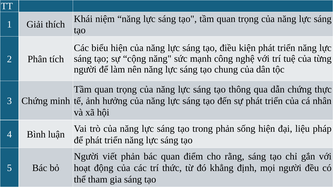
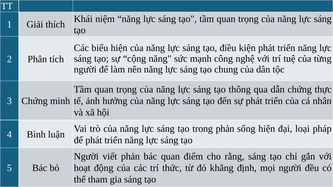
liệu: liệu -> loại (303, 129)
